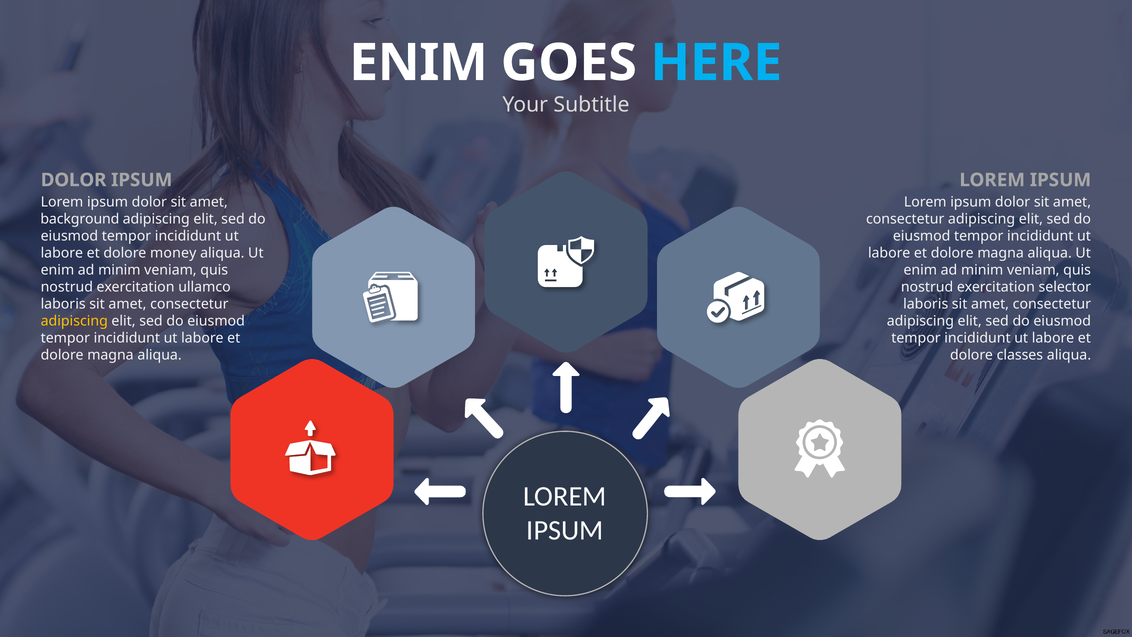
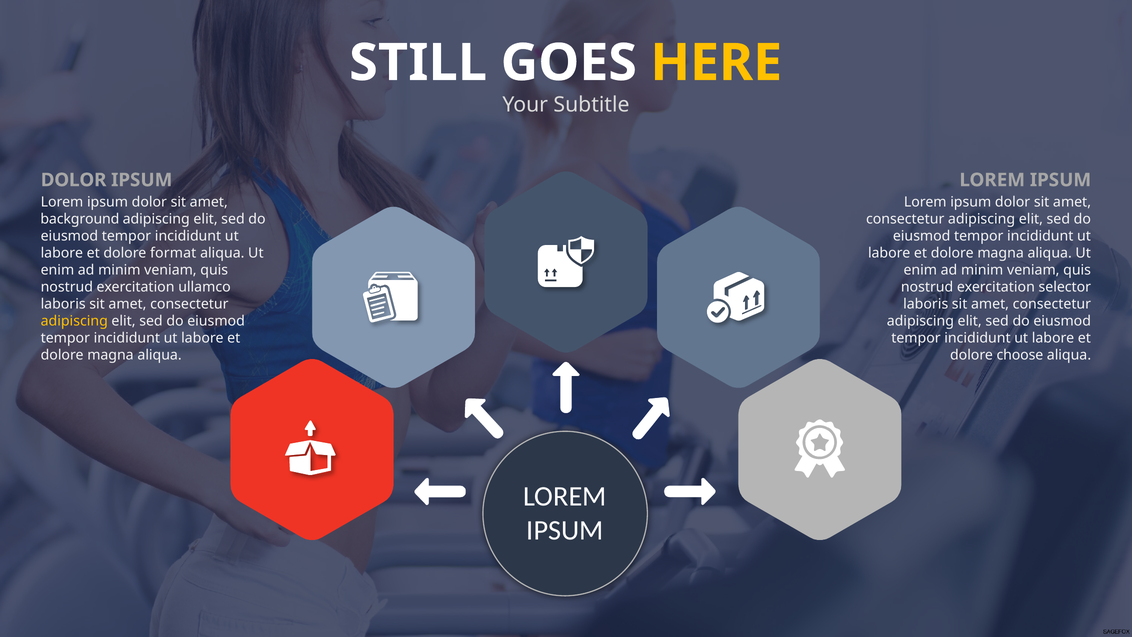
ENIM: ENIM -> STILL (418, 63)
HERE colour: light blue -> yellow (716, 63)
money: money -> format (173, 253)
classes: classes -> choose (1020, 355)
